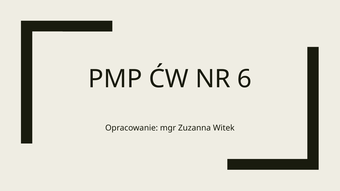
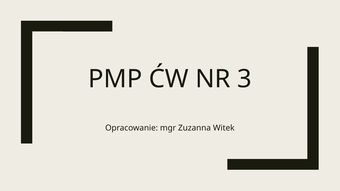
6: 6 -> 3 (244, 79)
